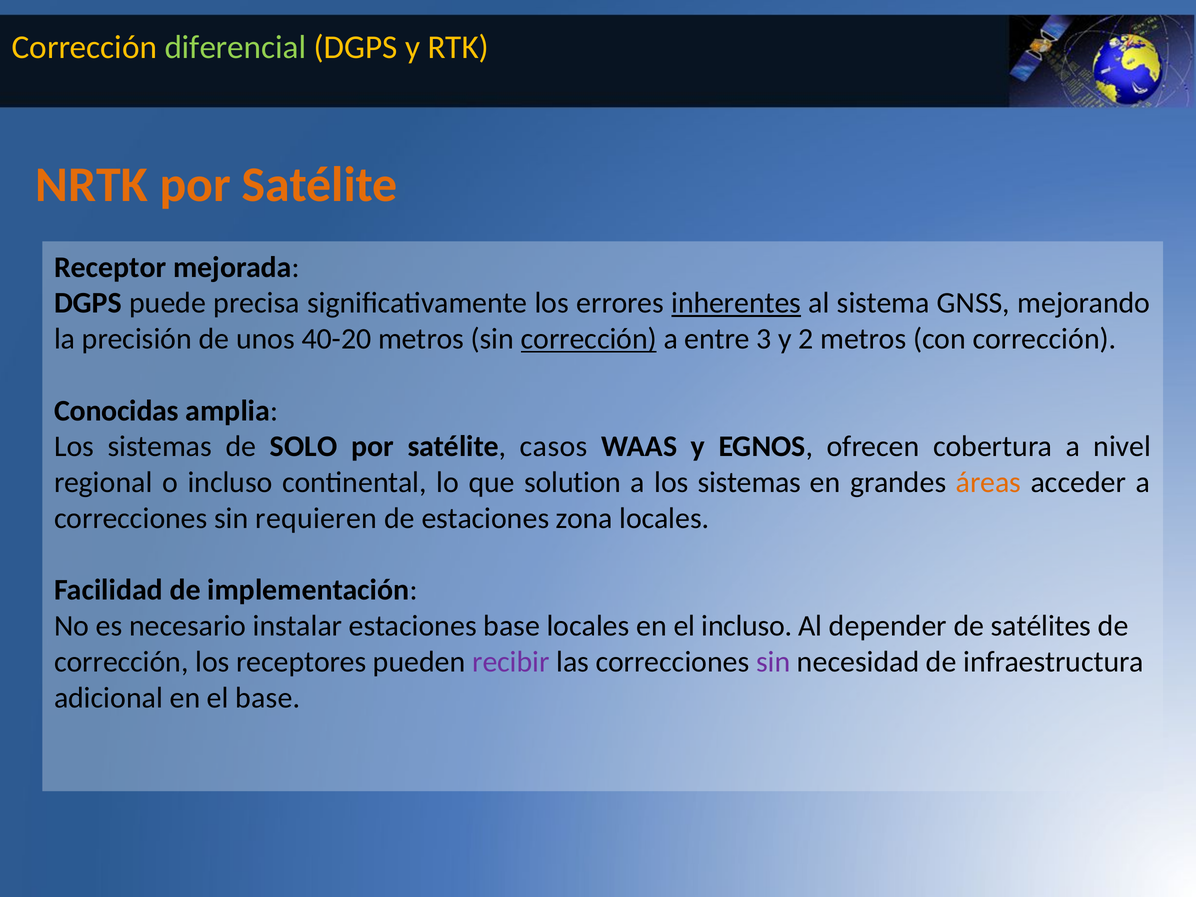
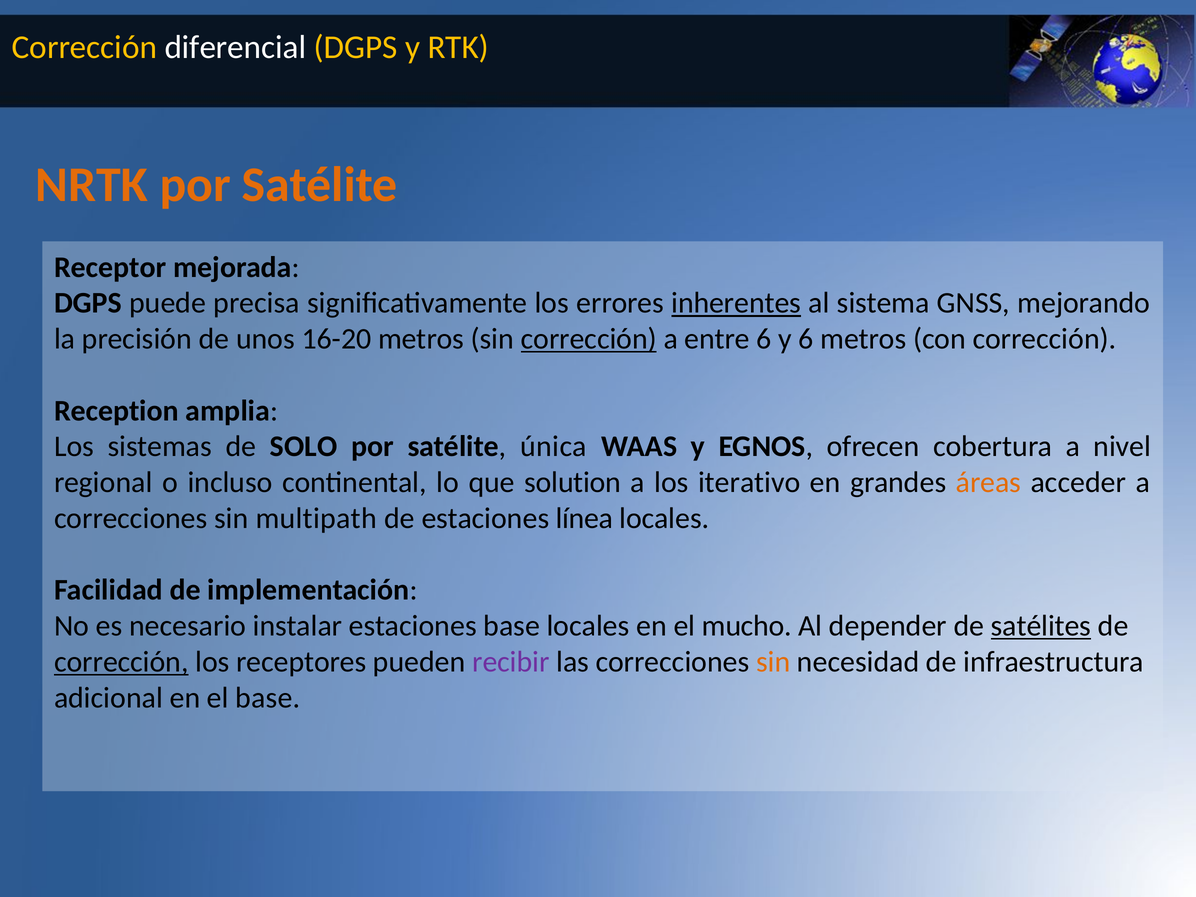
diferencial colour: light green -> white (235, 47)
40-20: 40-20 -> 16-20 (336, 339)
entre 3: 3 -> 6 (764, 339)
y 2: 2 -> 6 (806, 339)
Conocidas: Conocidas -> Reception (116, 411)
casos: casos -> única (554, 447)
a los sistemas: sistemas -> iterativo (749, 482)
requieren: requieren -> multipath (316, 518)
zona: zona -> línea (584, 518)
el incluso: incluso -> mucho (747, 626)
satélites underline: none -> present (1041, 626)
corrección underline: none -> present (121, 662)
sin colour: purple -> orange (773, 662)
